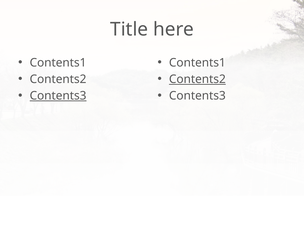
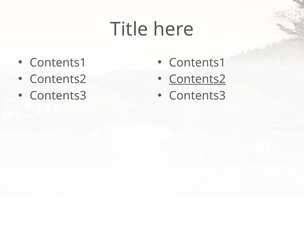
Contents3 underline: present -> none (58, 96)
